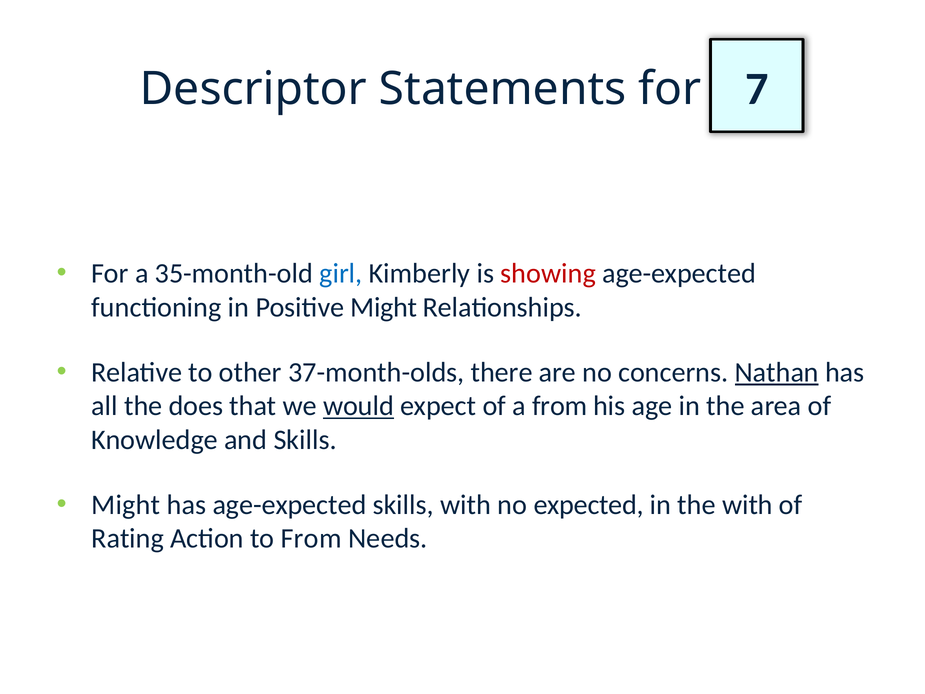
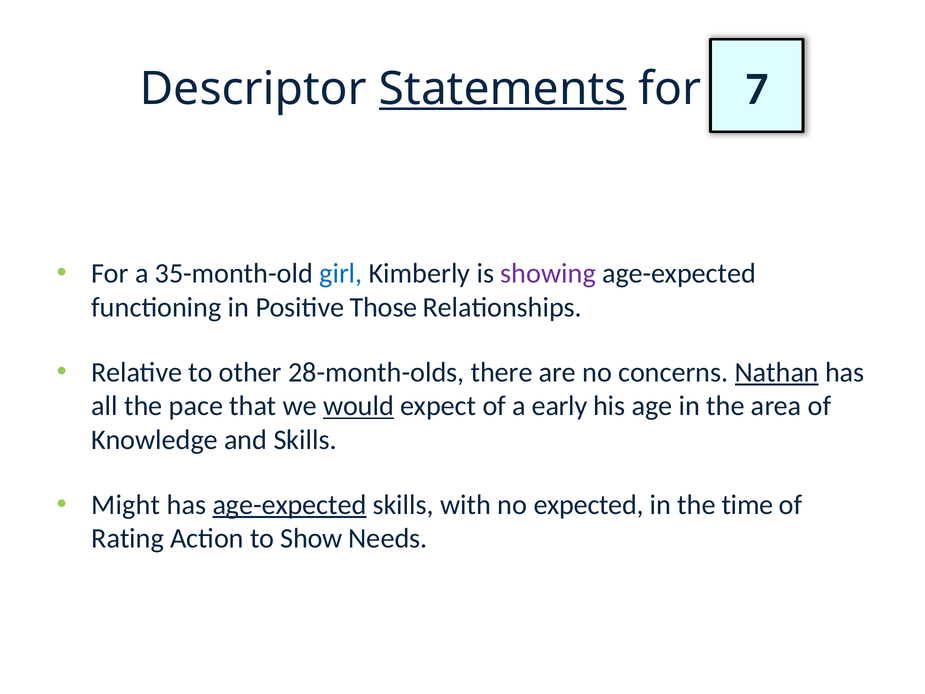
Statements underline: none -> present (503, 89)
showing colour: red -> purple (548, 274)
Positive Might: Might -> Those (384, 307)
37-month-olds: 37-month-olds -> 28-month-olds (376, 372)
does: does -> pace (196, 406)
a from: from -> early (560, 406)
age-expected underline: none -> present (289, 505)
the with: with -> time (748, 505)
to From: From -> Show (311, 538)
